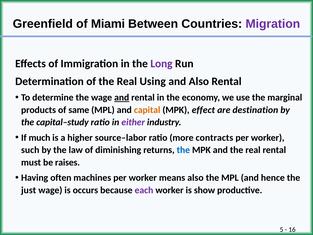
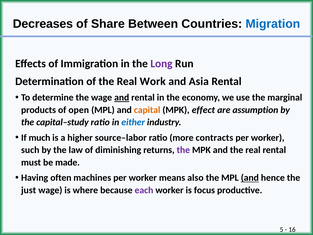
Greenfield: Greenfield -> Decreases (43, 24)
Miami: Miami -> Share (108, 24)
Migration colour: purple -> blue (273, 24)
Using: Using -> Work (153, 81)
and Also: Also -> Asia (199, 81)
same: same -> open (79, 110)
destination: destination -> assumption (255, 110)
either colour: purple -> blue (133, 122)
the colour: blue -> purple (183, 150)
raises: raises -> made (67, 162)
and underline: none -> present (250, 178)
occurs: occurs -> where (85, 190)
show: show -> focus (204, 190)
